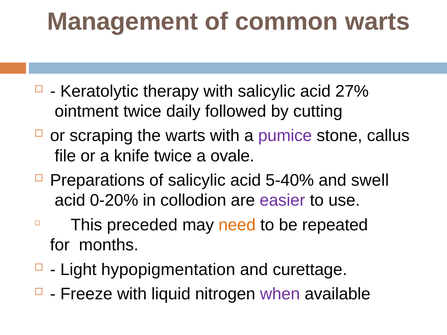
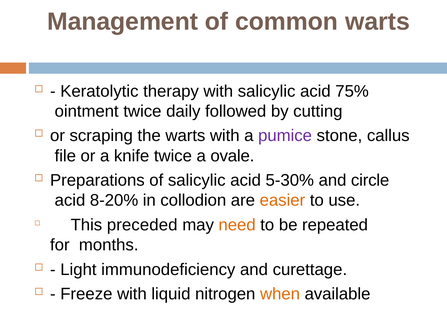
27%: 27% -> 75% (352, 91)
5-40%: 5-40% -> 5-30% (290, 180)
swell: swell -> circle (370, 180)
0-20%: 0-20% -> 8-20% (114, 201)
easier colour: purple -> orange (282, 201)
hypopigmentation: hypopigmentation -> immunodeficiency (168, 270)
when colour: purple -> orange (280, 294)
